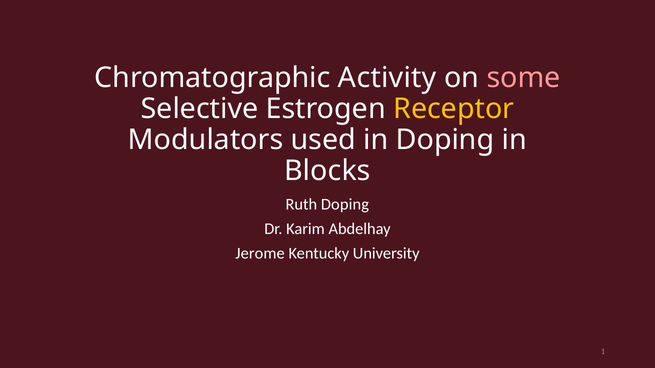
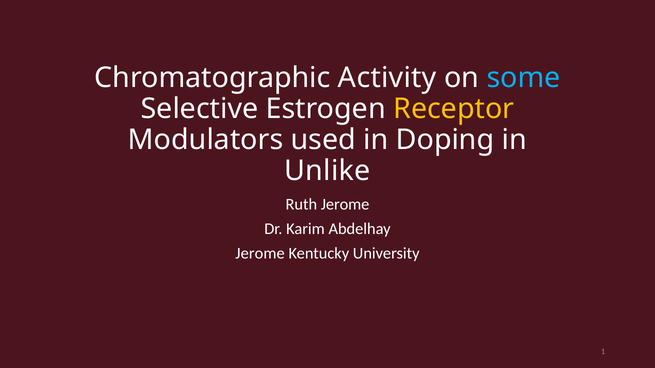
some colour: pink -> light blue (524, 78)
Blocks: Blocks -> Unlike (327, 171)
Ruth Doping: Doping -> Jerome (345, 205)
